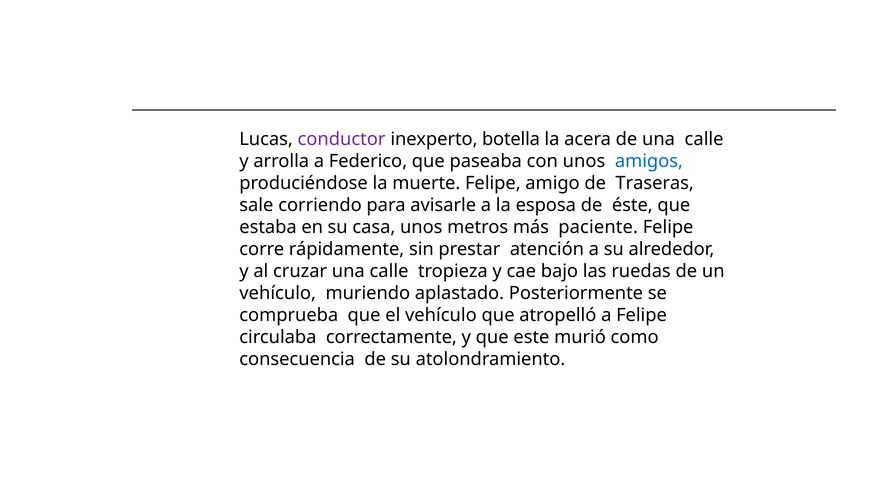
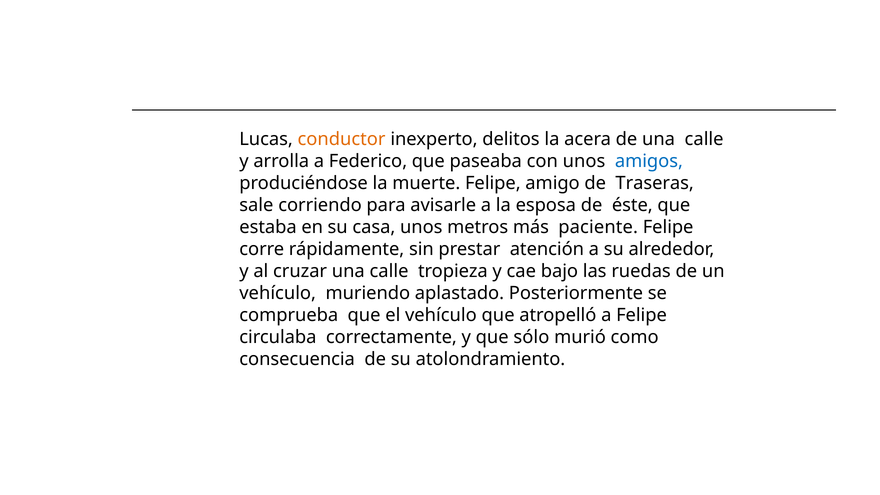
conductor colour: purple -> orange (342, 139)
botella: botella -> delitos (511, 139)
este: este -> sólo (531, 337)
